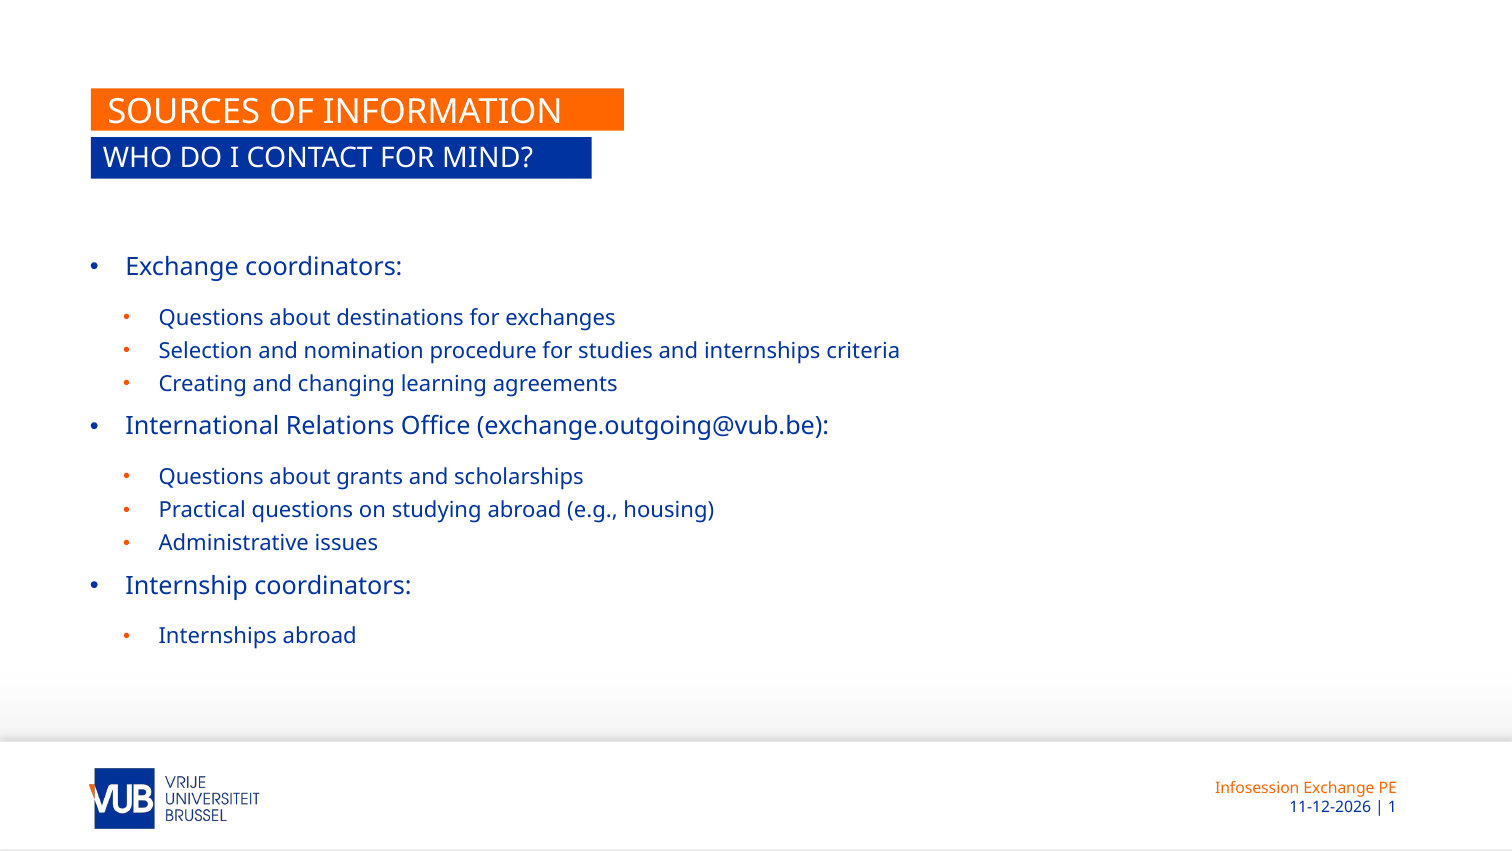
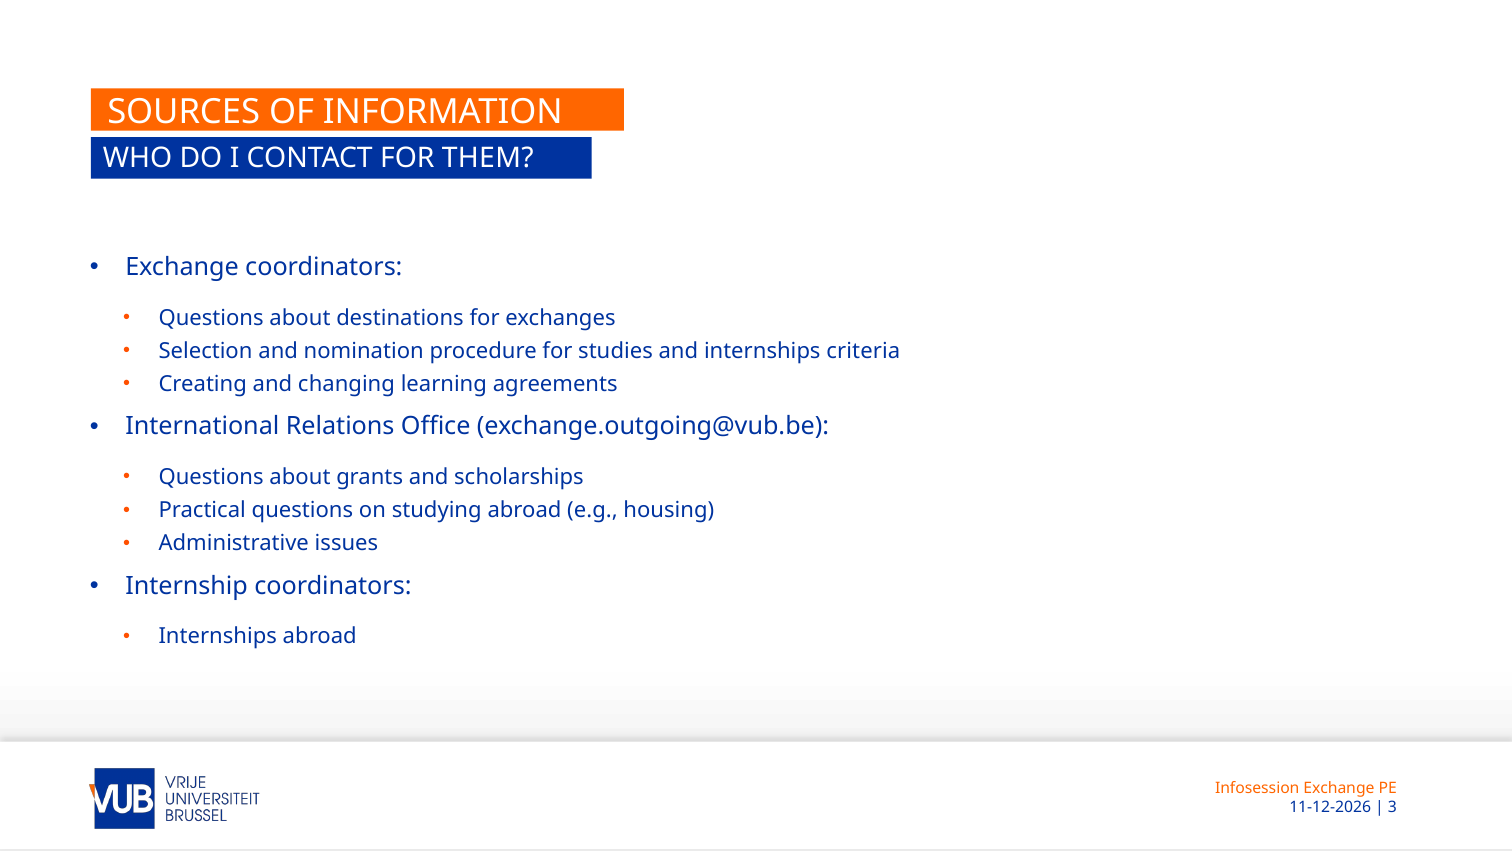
MIND: MIND -> THEM (488, 158)
1: 1 -> 3 (1392, 807)
